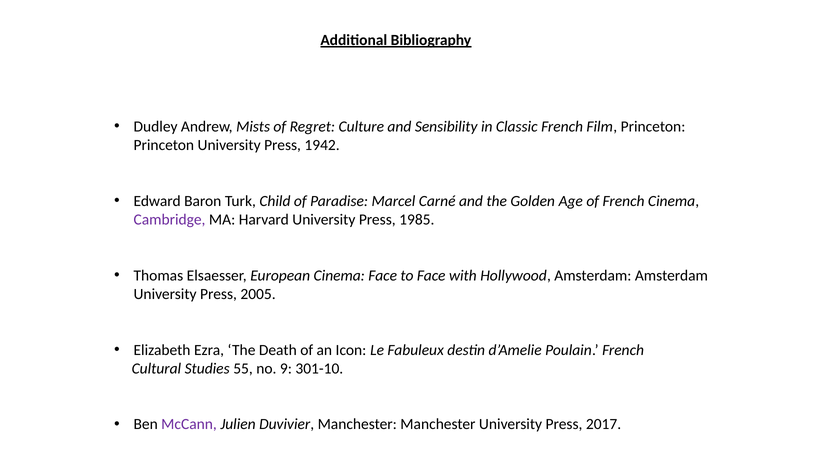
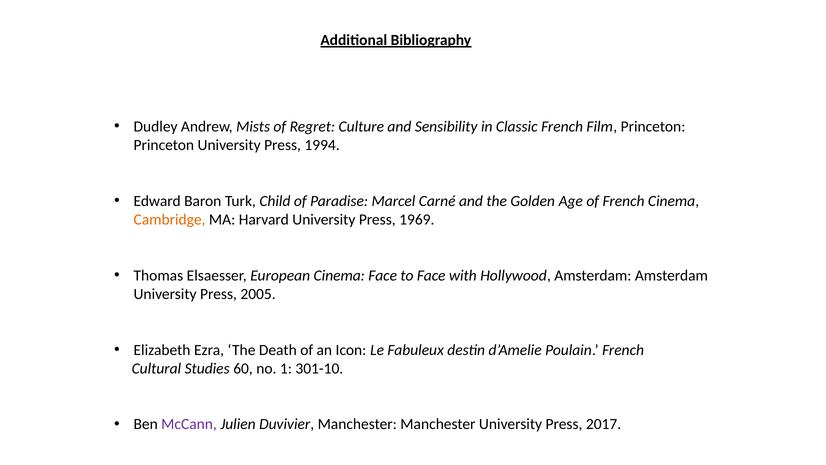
1942: 1942 -> 1994 (322, 145)
Cambridge colour: purple -> orange (170, 220)
1985: 1985 -> 1969 (417, 220)
55: 55 -> 60 (243, 368)
9: 9 -> 1 (286, 368)
